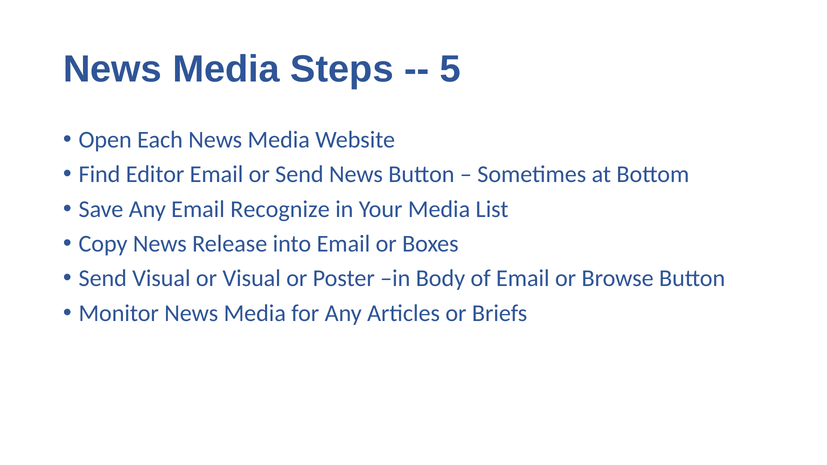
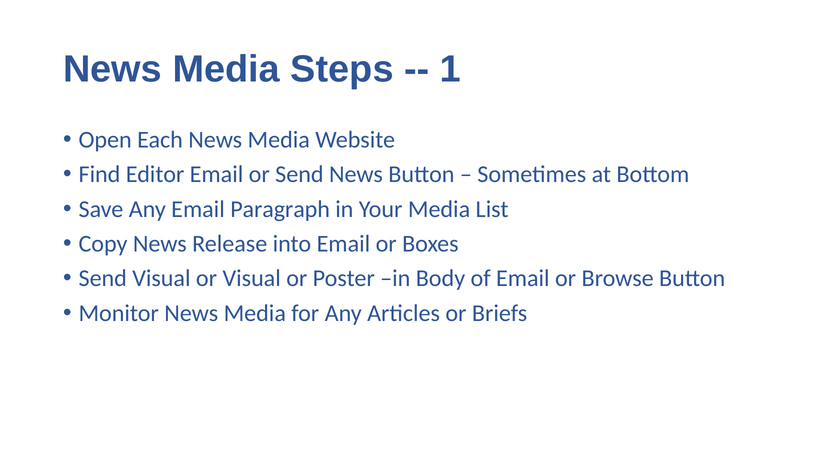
5: 5 -> 1 (450, 69)
Recognize: Recognize -> Paragraph (280, 209)
